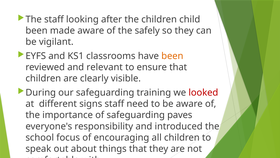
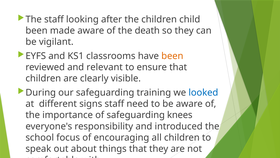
safely: safely -> death (147, 30)
looked colour: red -> blue (203, 92)
paves: paves -> knees (180, 115)
